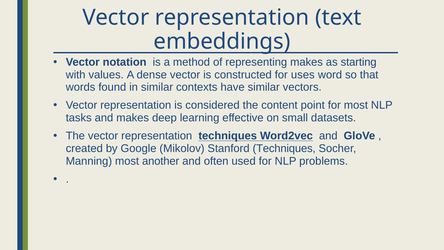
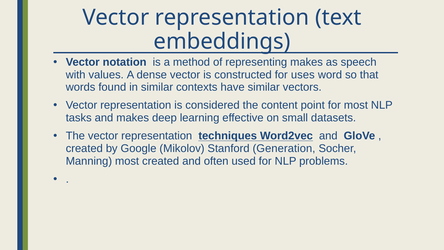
starting: starting -> speech (359, 62)
Stanford Techniques: Techniques -> Generation (284, 148)
most another: another -> created (161, 161)
